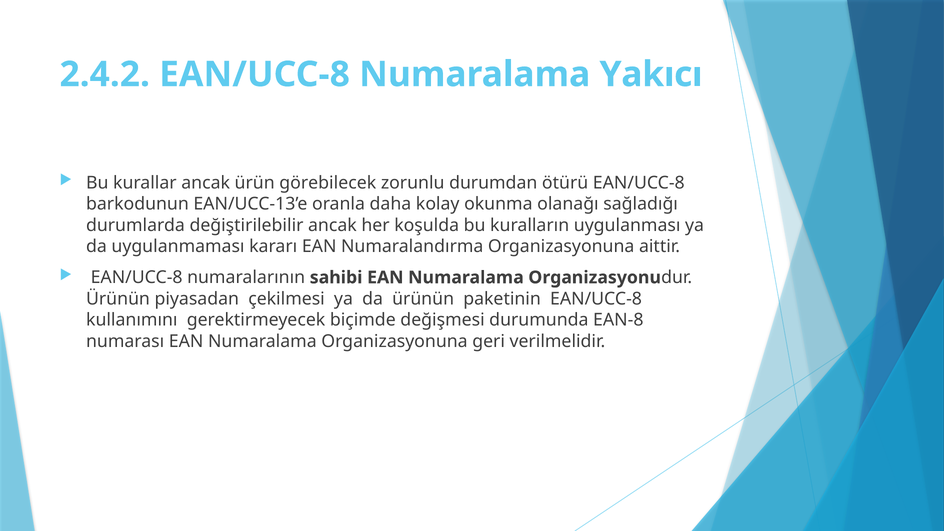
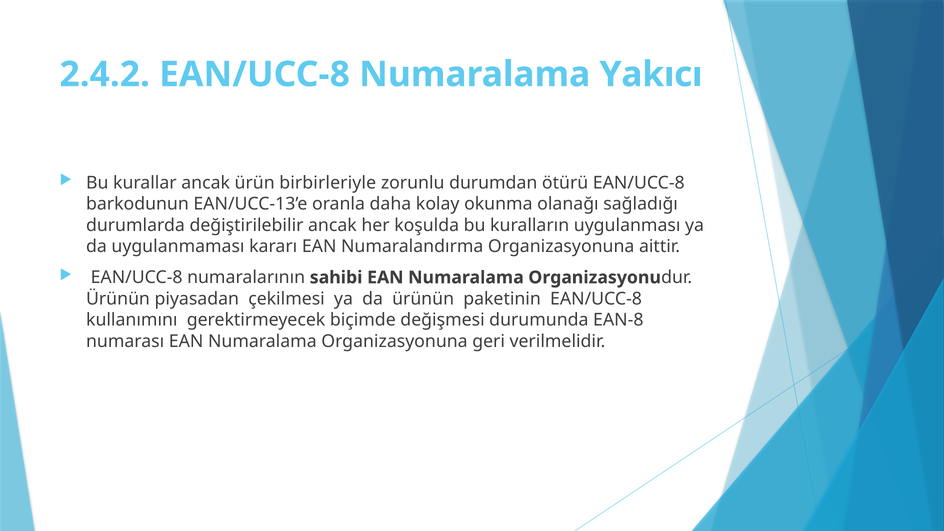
görebilecek: görebilecek -> birbirleriyle (328, 183)
